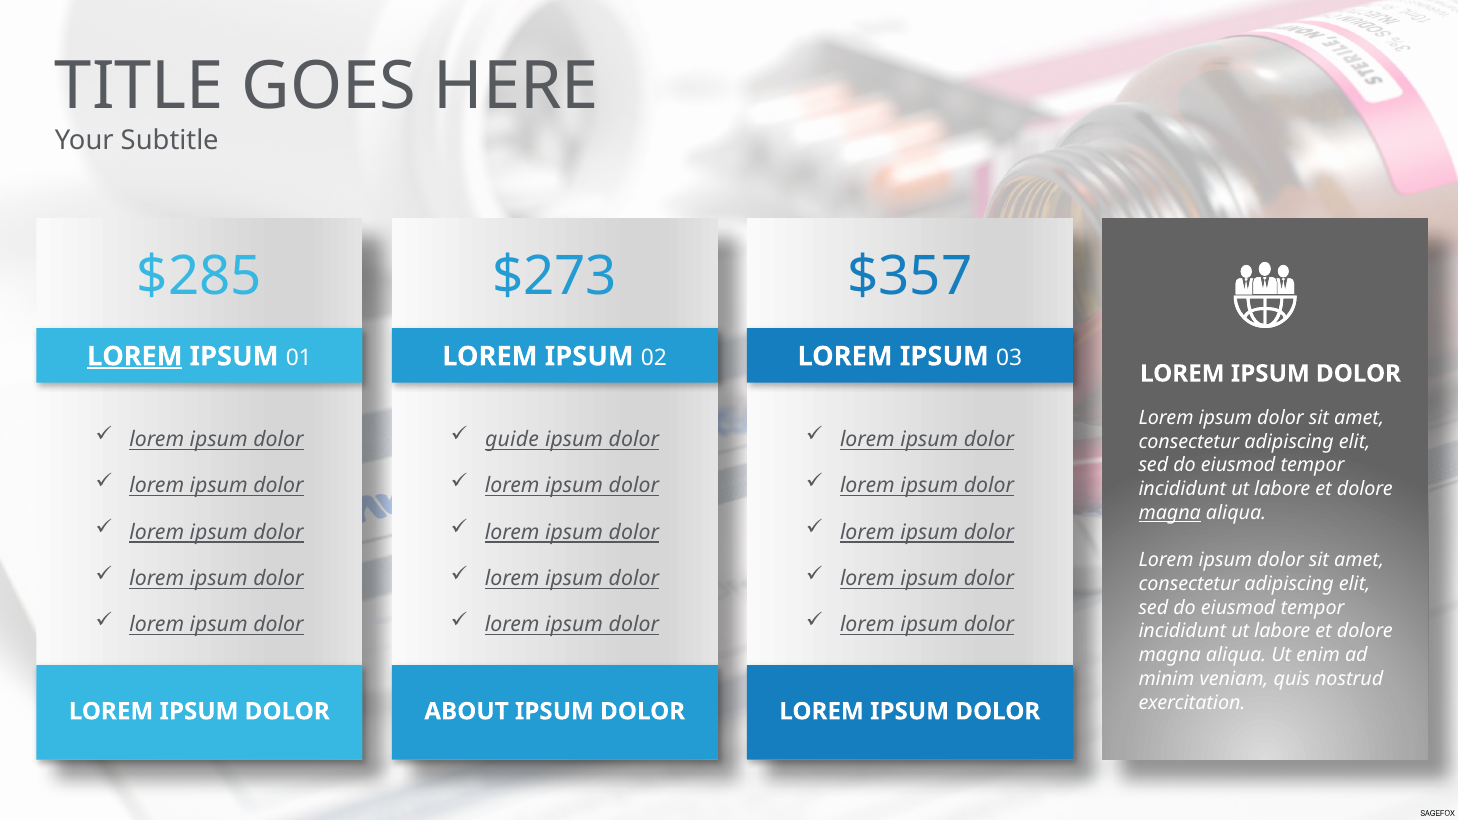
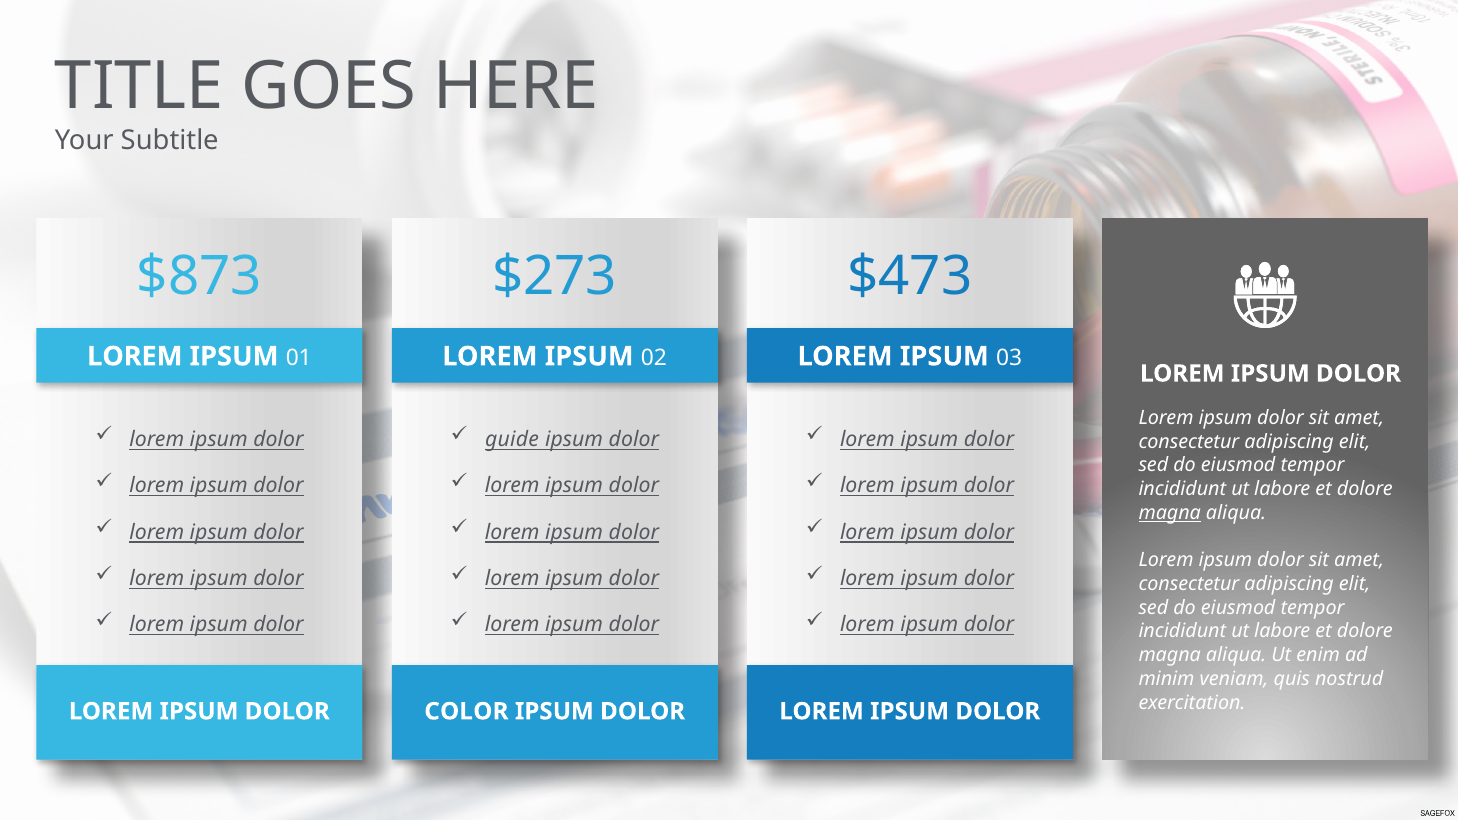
$285: $285 -> $873 (199, 276)
$357: $357 -> $473 (910, 276)
LOREM underline: present -> none (135, 356)
ABOUT: ABOUT -> COLOR (466, 712)
